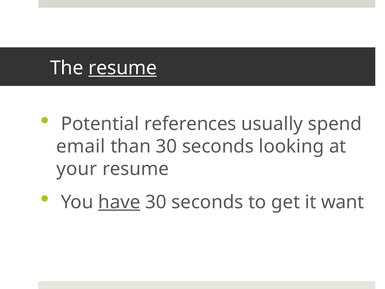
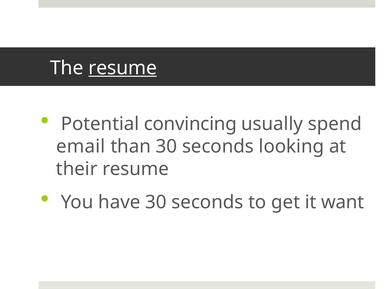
references: references -> convincing (190, 124)
your: your -> their (77, 169)
have underline: present -> none (119, 202)
